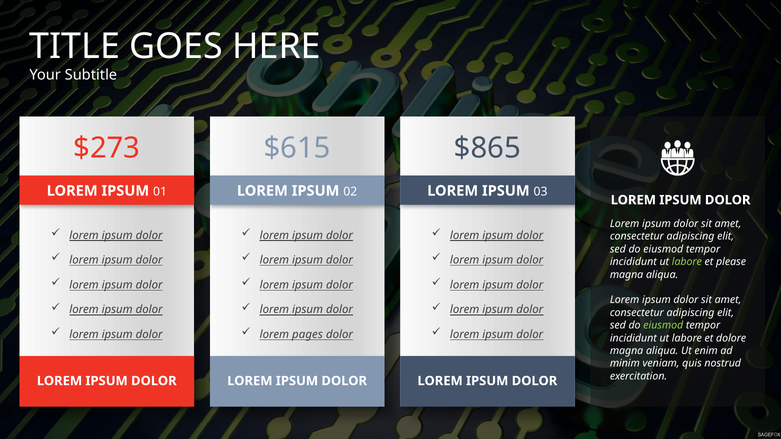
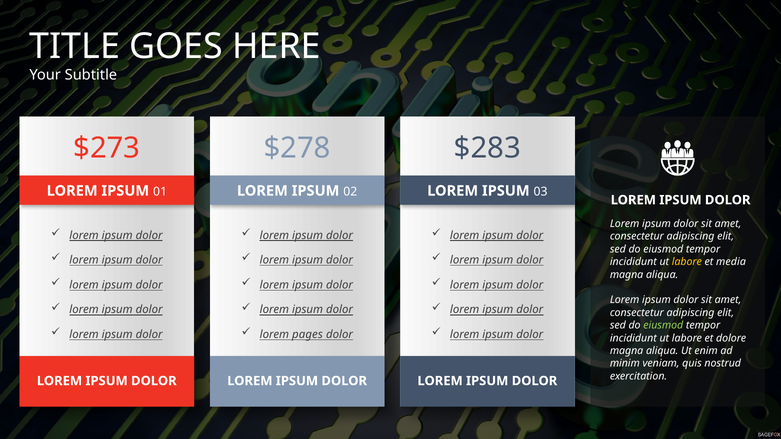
$615: $615 -> $278 (297, 148)
$865: $865 -> $283 (487, 148)
labore colour: light green -> yellow (687, 262)
please: please -> media (731, 262)
